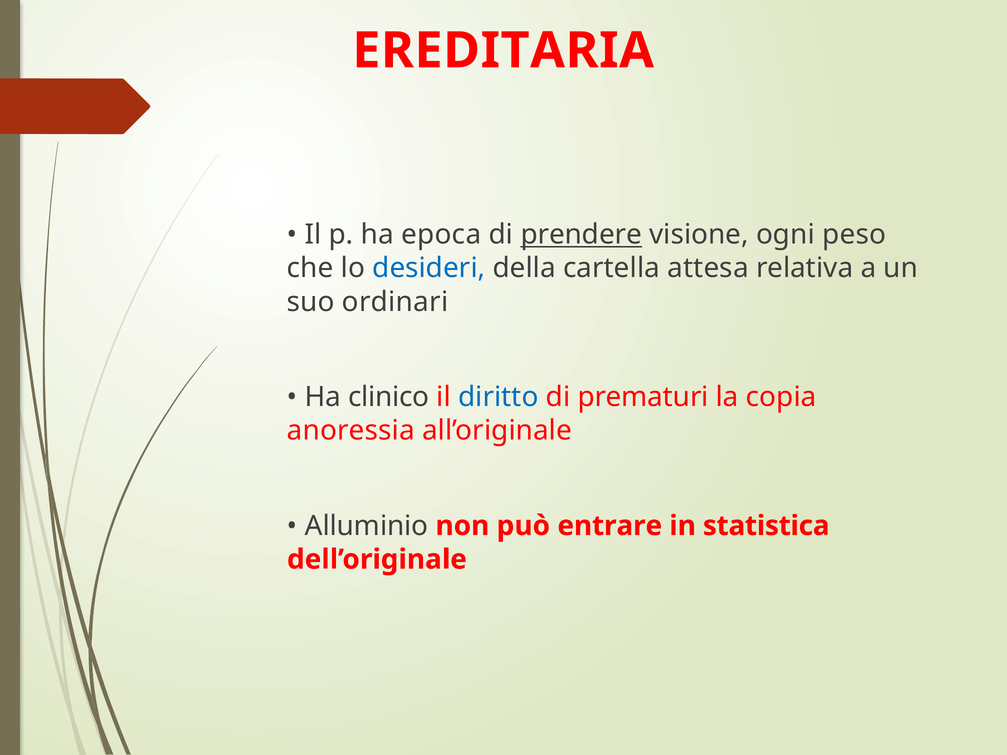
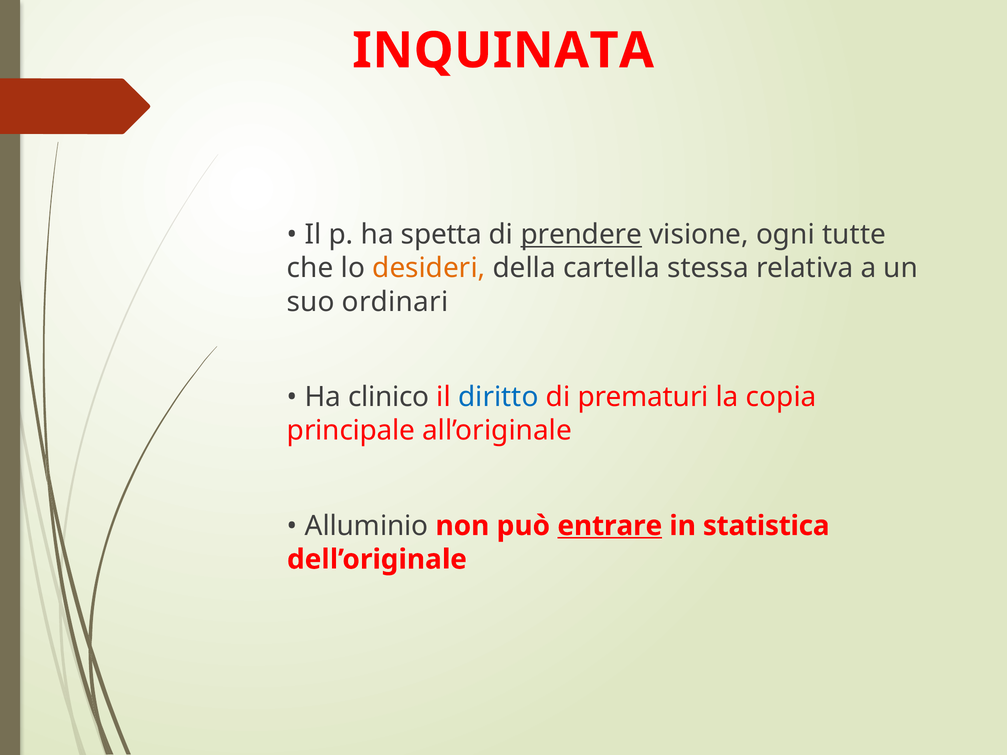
EREDITARIA: EREDITARIA -> INQUINATA (503, 51)
epoca: epoca -> spetta (441, 235)
peso: peso -> tutte (854, 235)
desideri colour: blue -> orange (429, 268)
attesa: attesa -> stessa (708, 268)
anoressia: anoressia -> principale (351, 431)
entrare underline: none -> present (610, 526)
